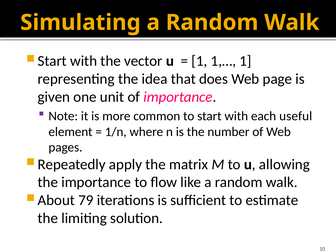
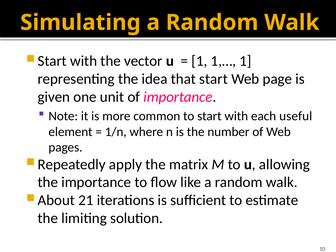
that does: does -> start (213, 79)
79: 79 -> 21 (86, 200)
